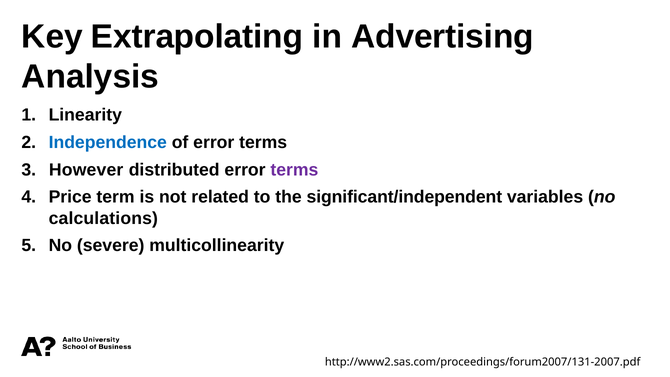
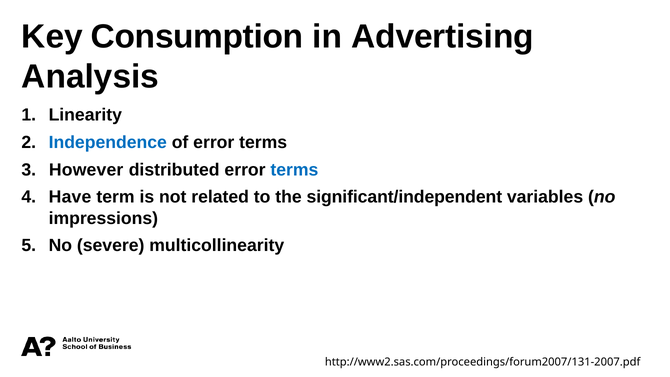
Extrapolating: Extrapolating -> Consumption (197, 37)
terms colour: purple -> blue (294, 170)
Price: Price -> Have (70, 197)
calculations: calculations -> impressions (103, 218)
